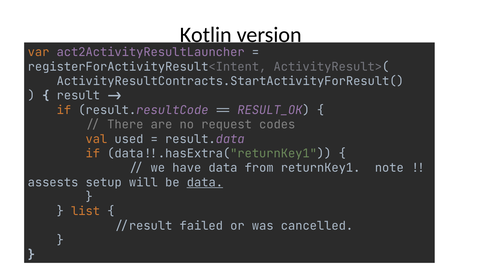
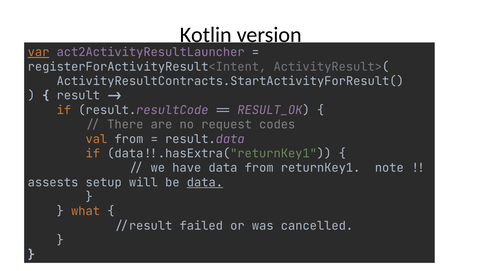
var underline: none -> present (39, 52)
val used: used -> from (129, 139)
list: list -> what (86, 211)
